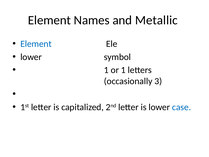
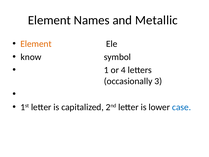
Element colour: blue -> orange (36, 44)
lower: lower -> know (31, 57)
or 1: 1 -> 4 (123, 70)
